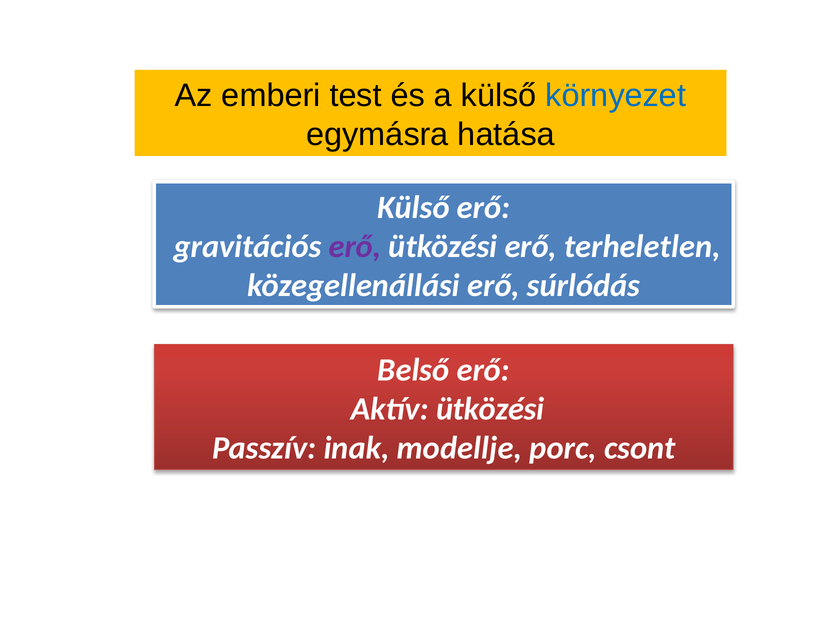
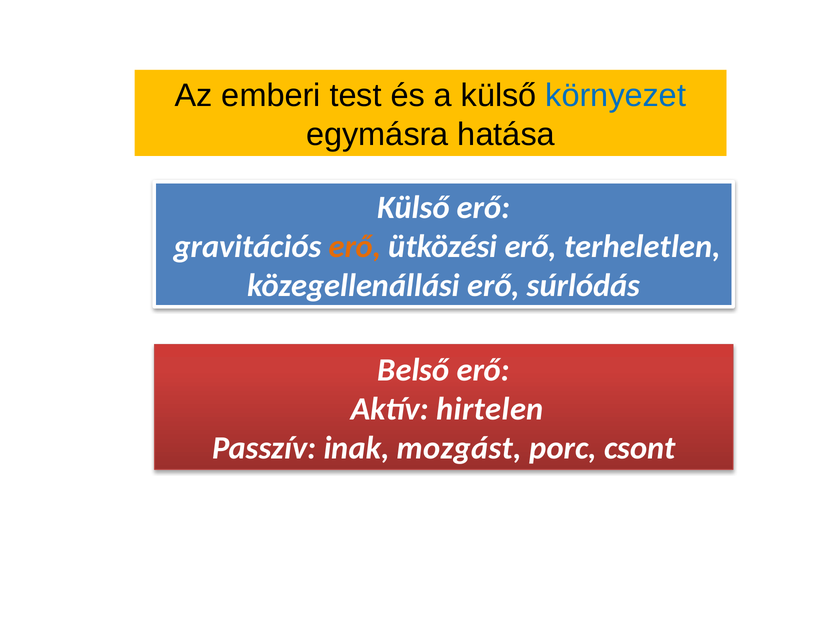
erő colour: purple -> orange (355, 246)
Aktív ütközési: ütközési -> hirtelen (490, 409)
modellje: modellje -> mozgást (459, 448)
